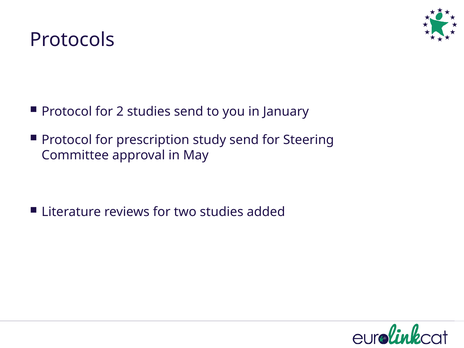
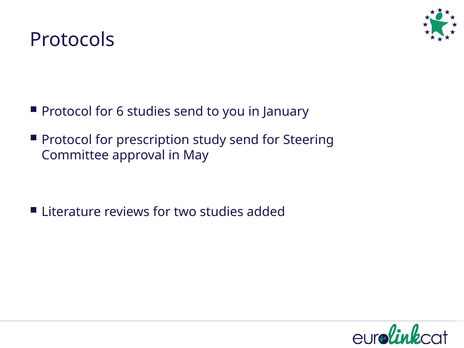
2: 2 -> 6 (120, 111)
